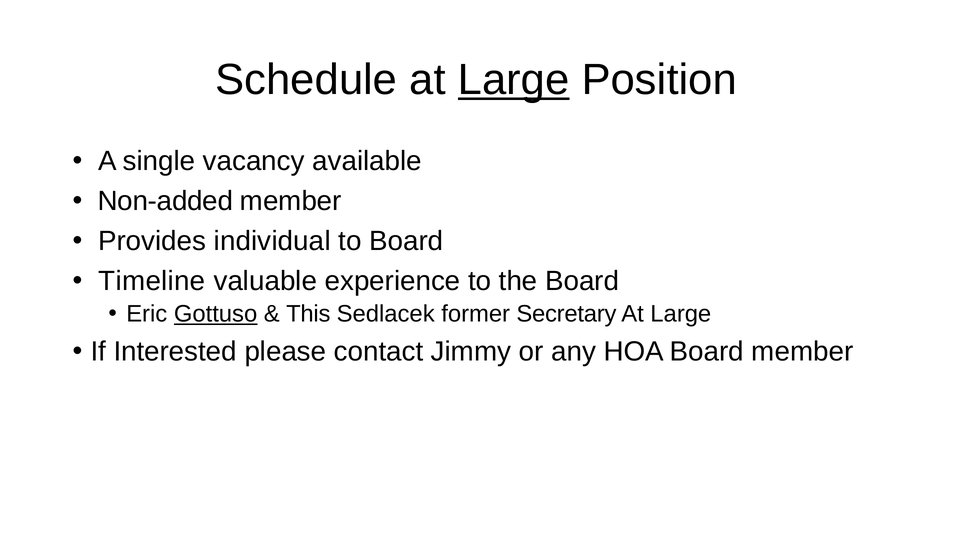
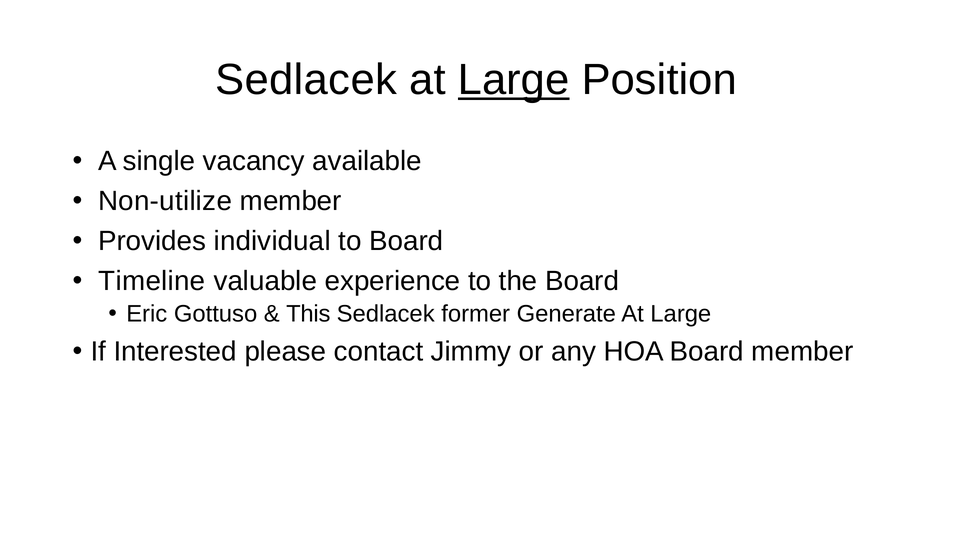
Schedule: Schedule -> Sedlacek (306, 80)
Non-added: Non-added -> Non-utilize (165, 201)
Gottuso underline: present -> none (216, 314)
Secretary: Secretary -> Generate (566, 314)
